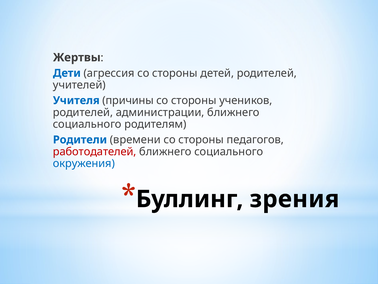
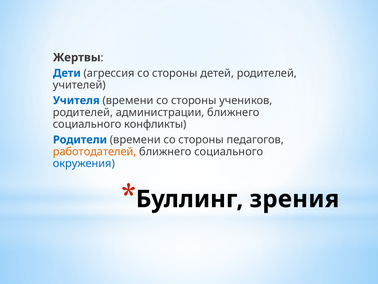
Учителя причины: причины -> времени (128, 100)
родителям: родителям -> конфликты (155, 124)
работодателей colour: red -> orange (95, 151)
